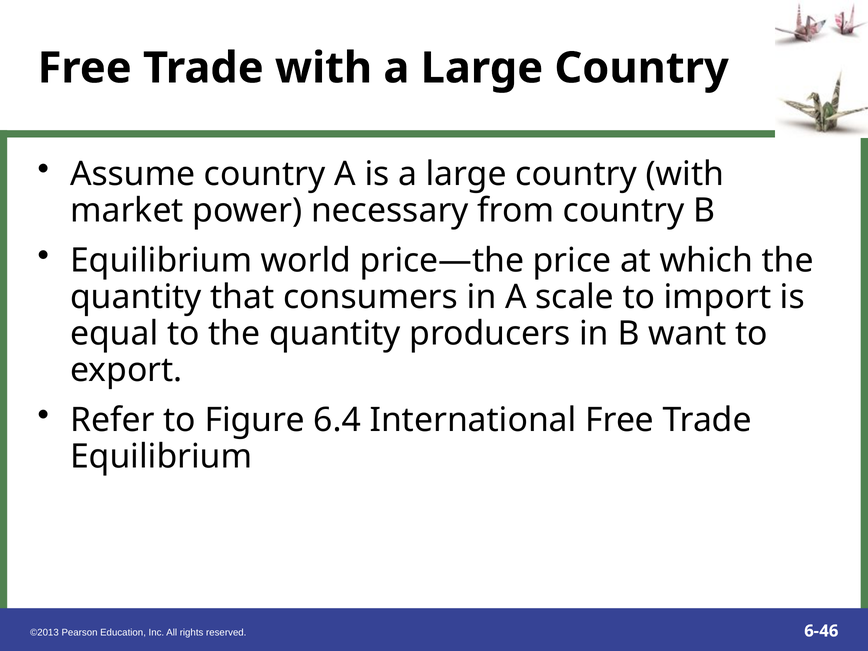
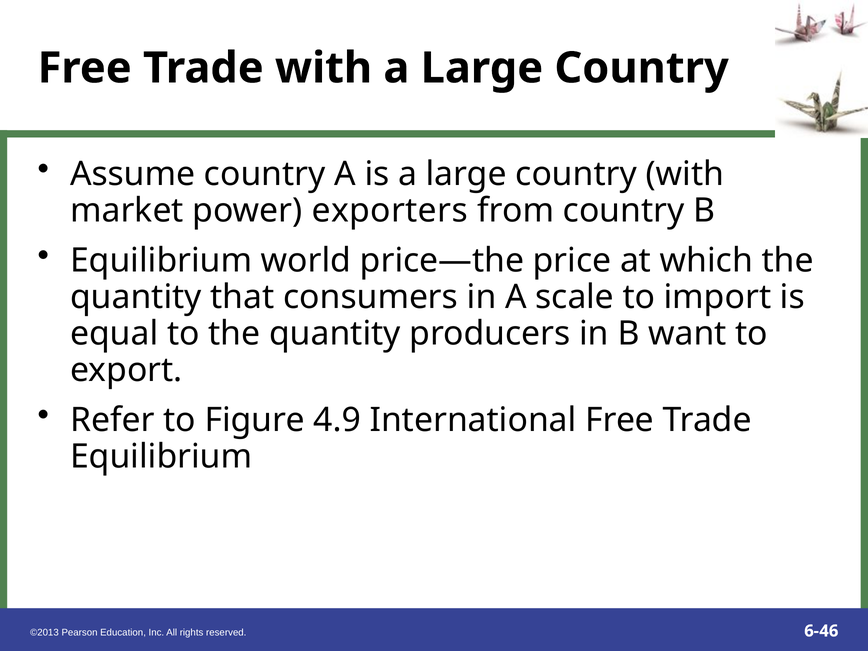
necessary: necessary -> exporters (390, 211)
6.4: 6.4 -> 4.9 (337, 420)
